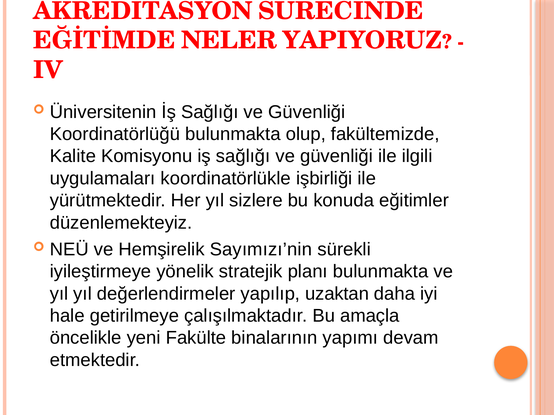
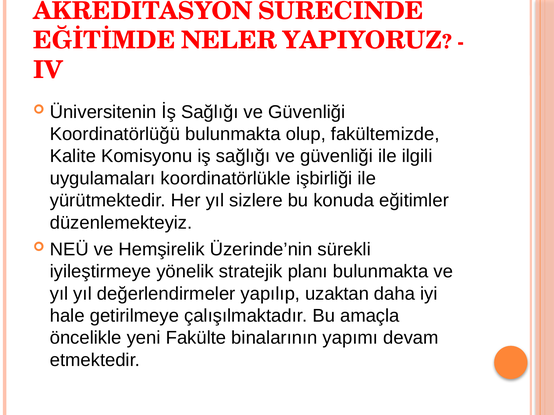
Sayımızı’nin: Sayımızı’nin -> Üzerinde’nin (261, 250)
